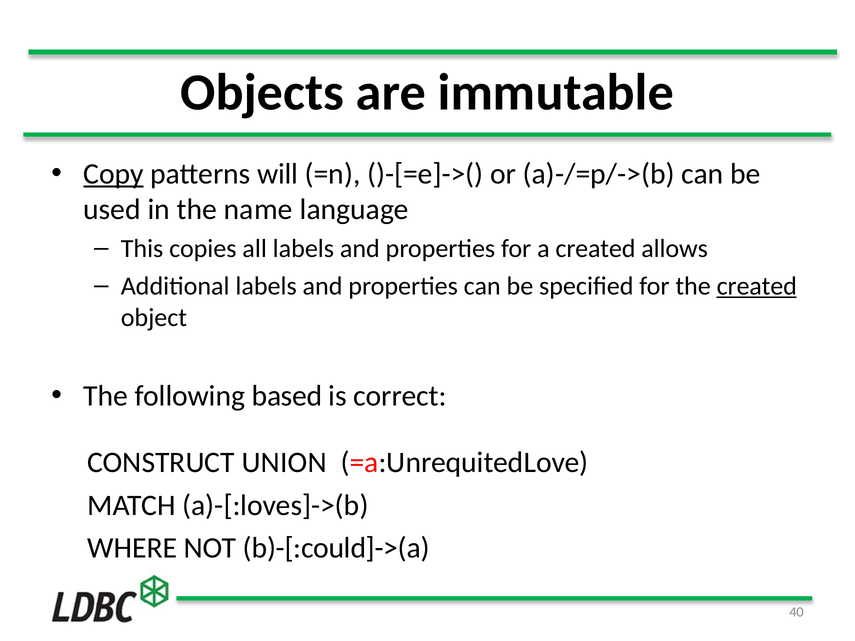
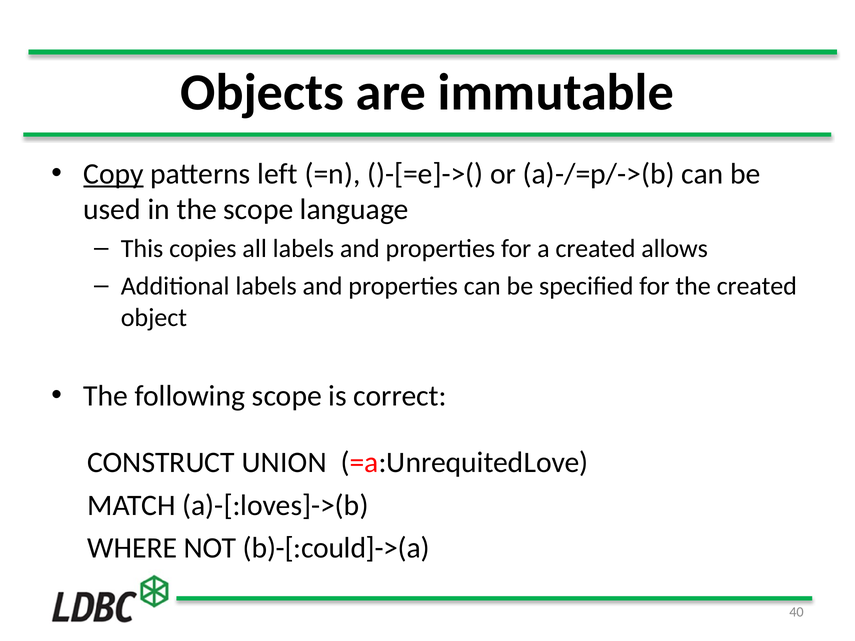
will: will -> left (278, 174)
the name: name -> scope (258, 209)
created underline: present -> none (757, 286)
following based: based -> scope (287, 396)
